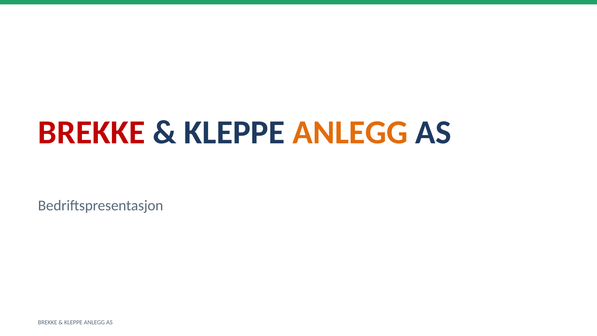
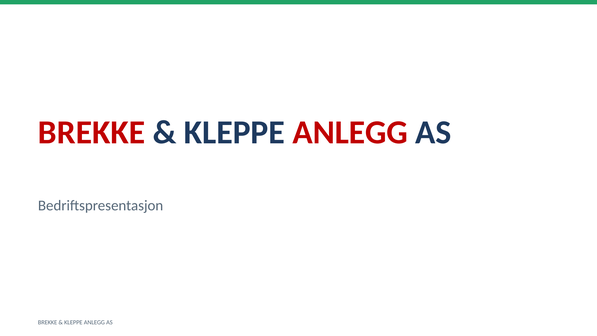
ANLEGG colour: orange -> red (350, 132)
